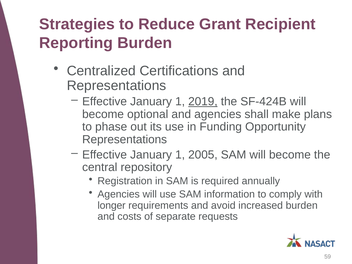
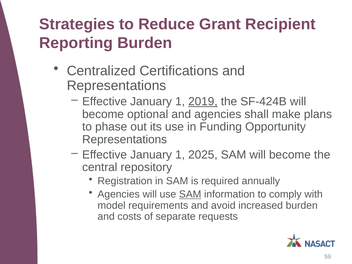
2005: 2005 -> 2025 (203, 155)
SAM underline: none -> present (190, 194)
longer: longer -> model (112, 205)
